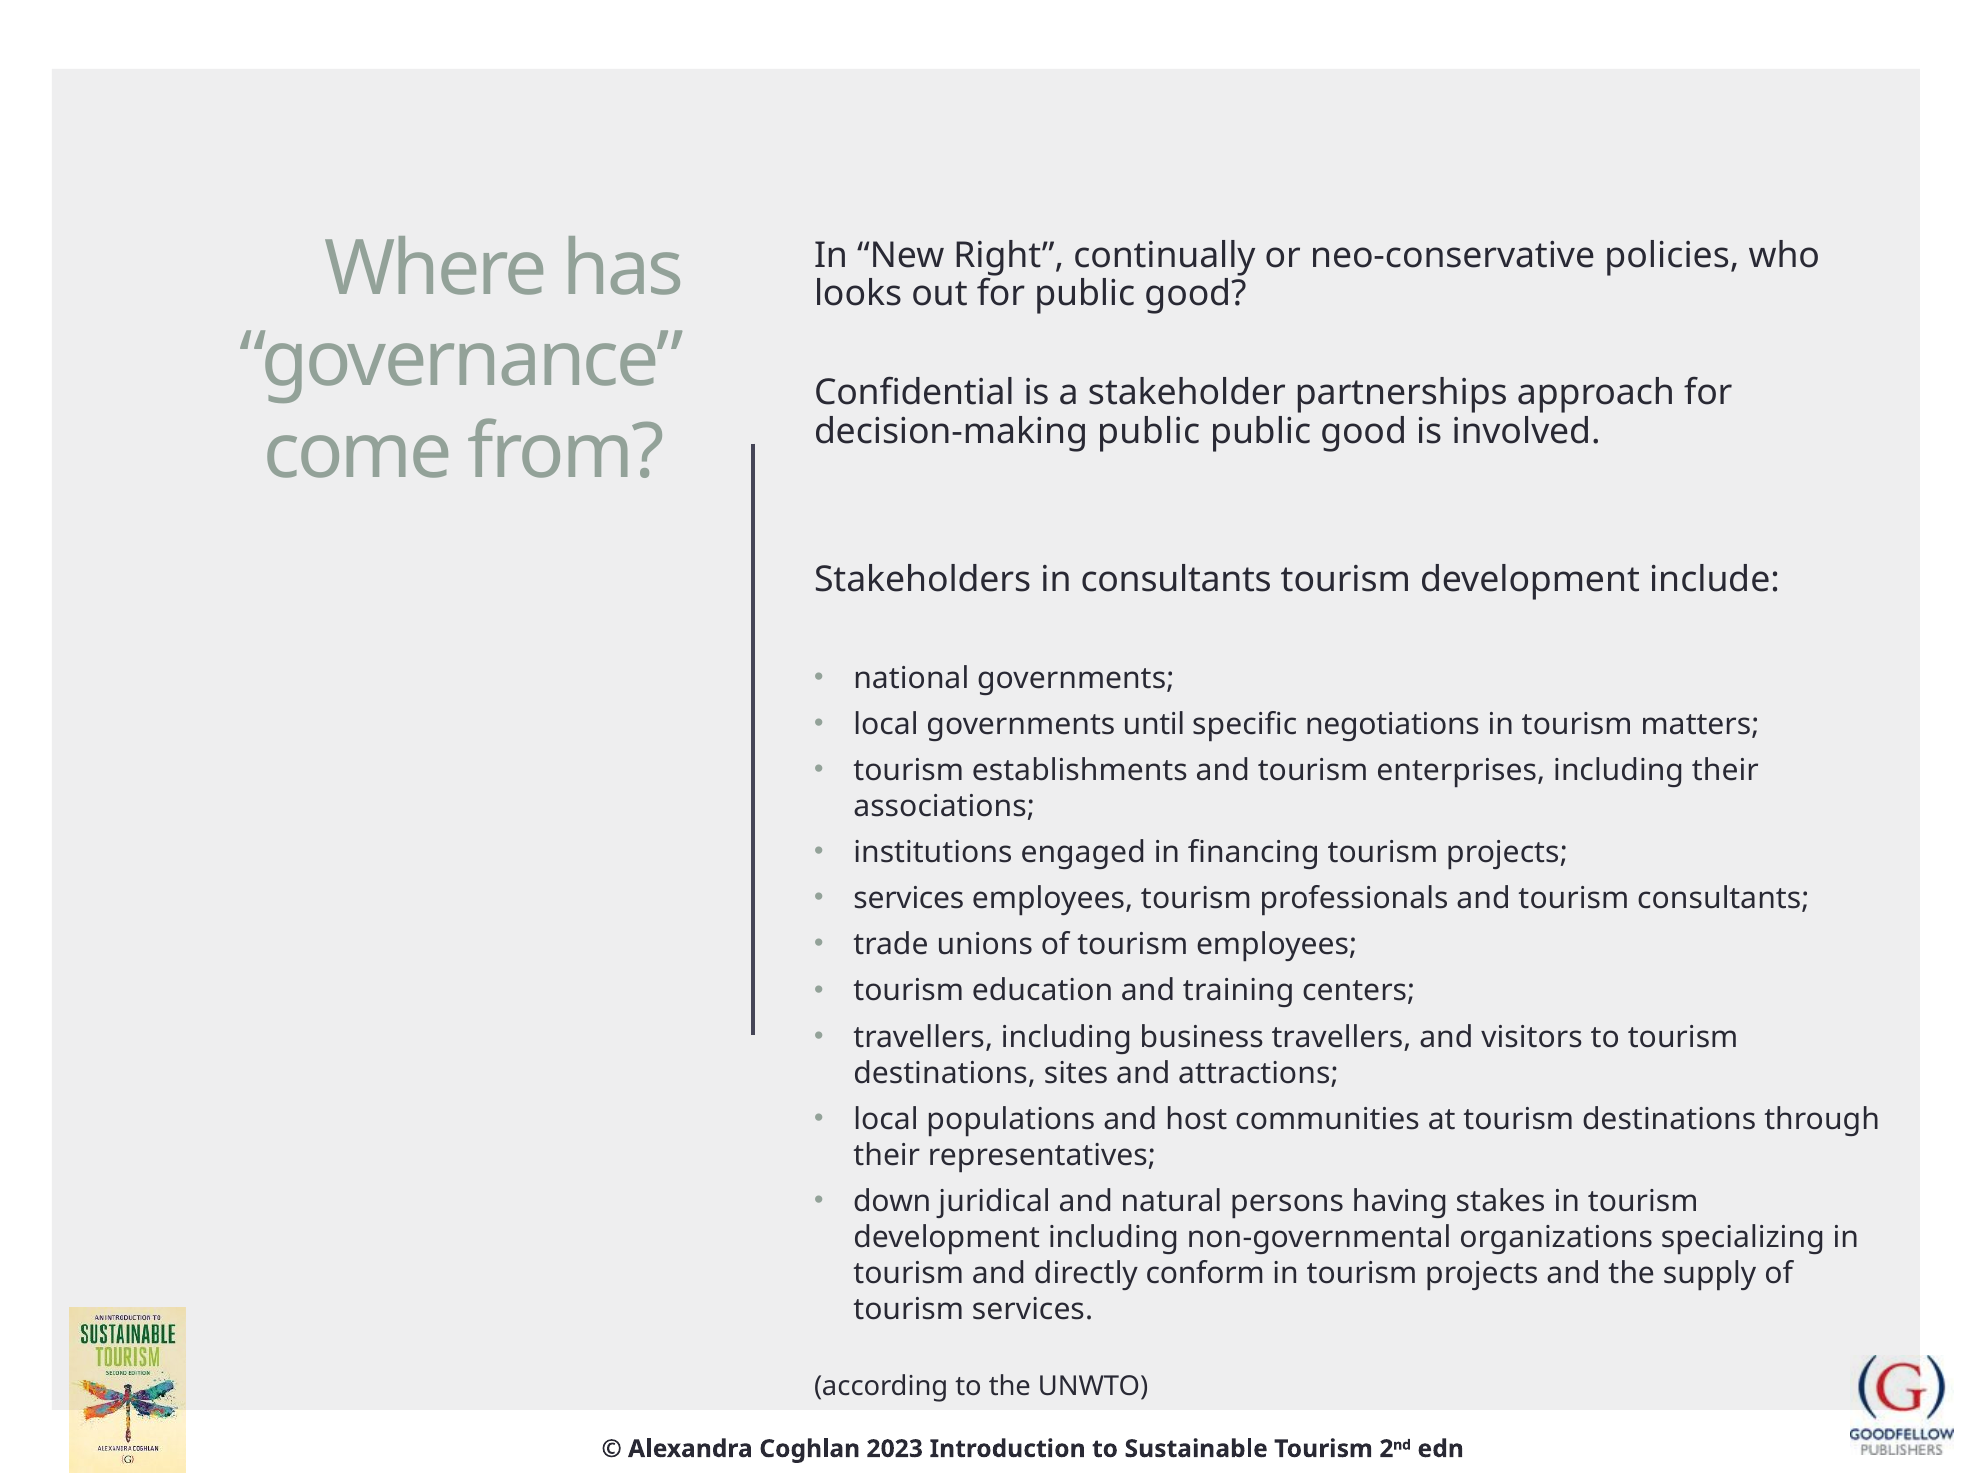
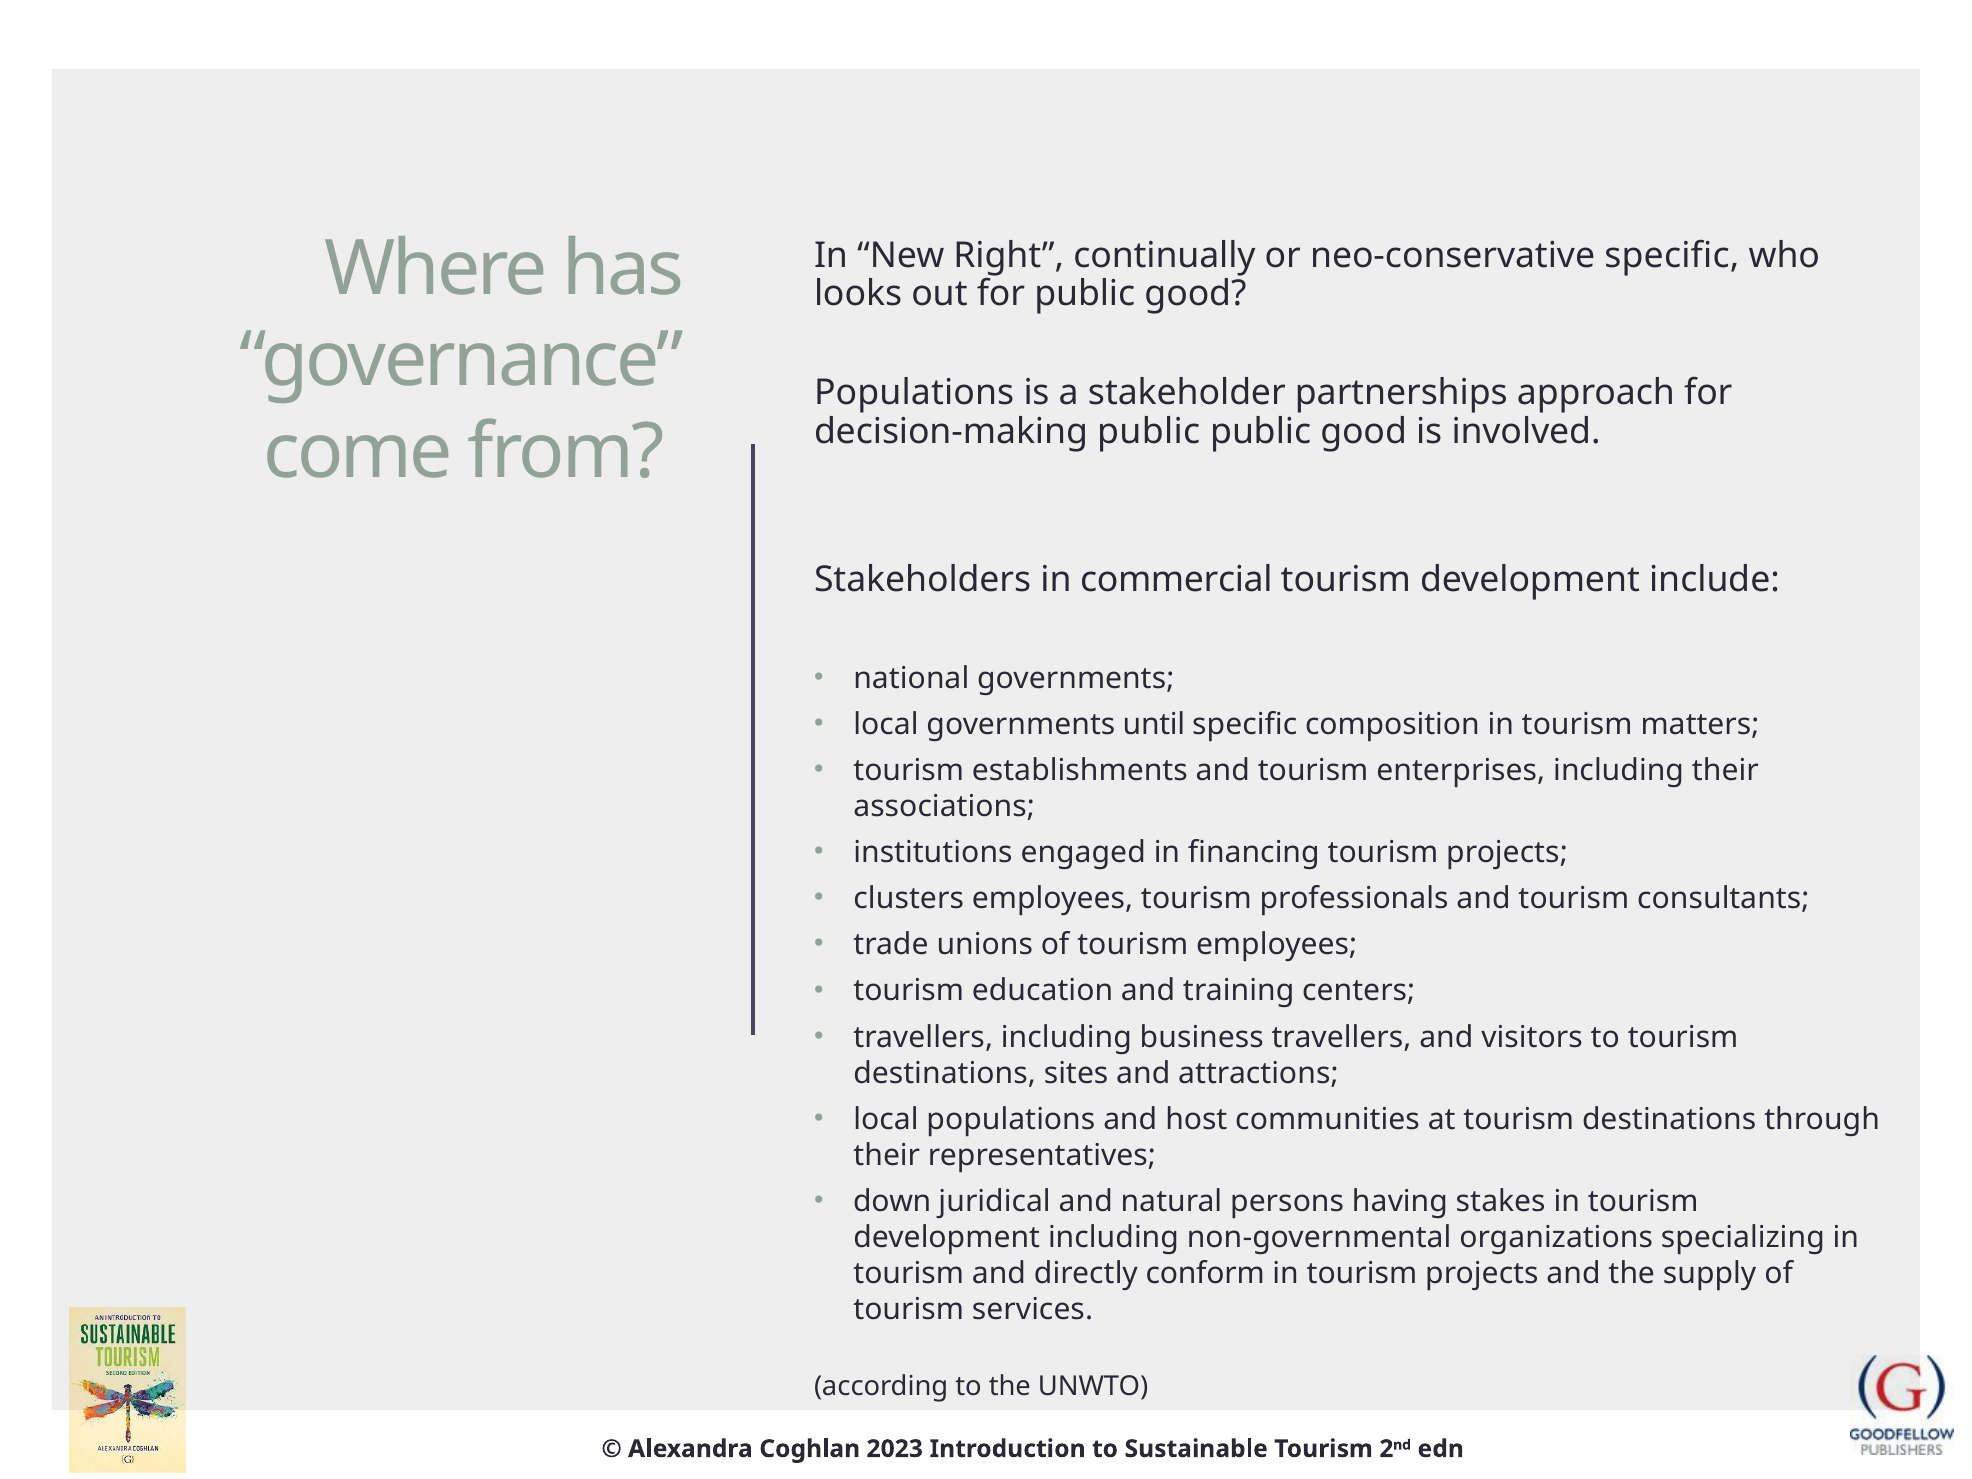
neo-conservative policies: policies -> specific (1672, 256)
Confidential: Confidential -> Populations (914, 393)
in consultants: consultants -> commercial (1176, 580)
negotiations: negotiations -> composition (1392, 725)
services: services -> clusters (909, 899)
